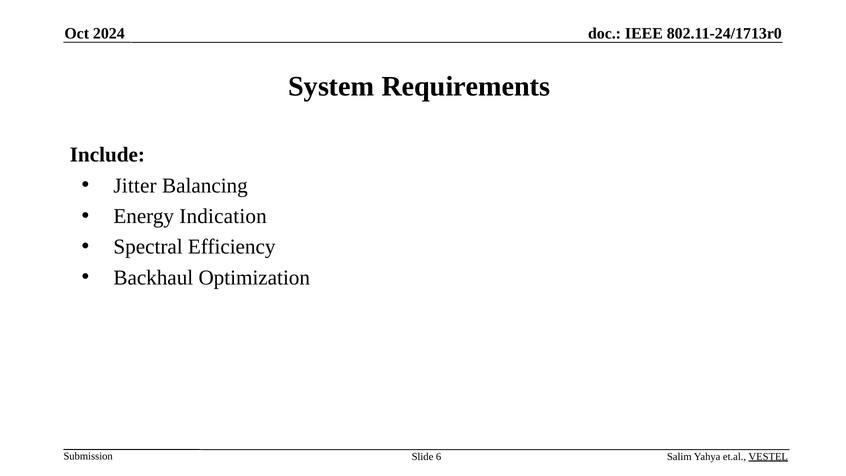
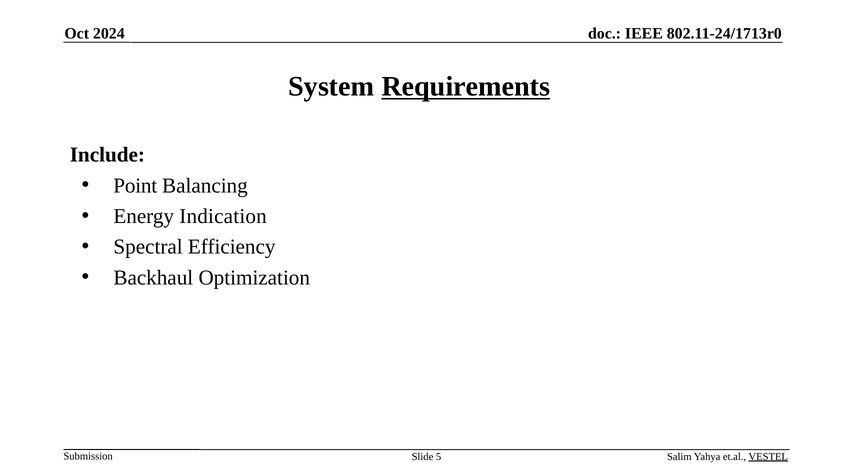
Requirements underline: none -> present (466, 86)
Jitter: Jitter -> Point (135, 186)
6: 6 -> 5 (439, 456)
